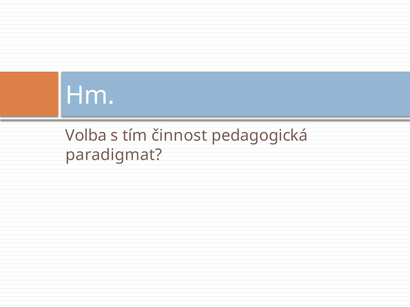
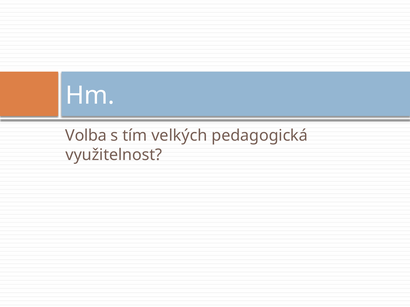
činnost: činnost -> velkých (179, 136)
paradigmat: paradigmat -> využitelnost (114, 155)
